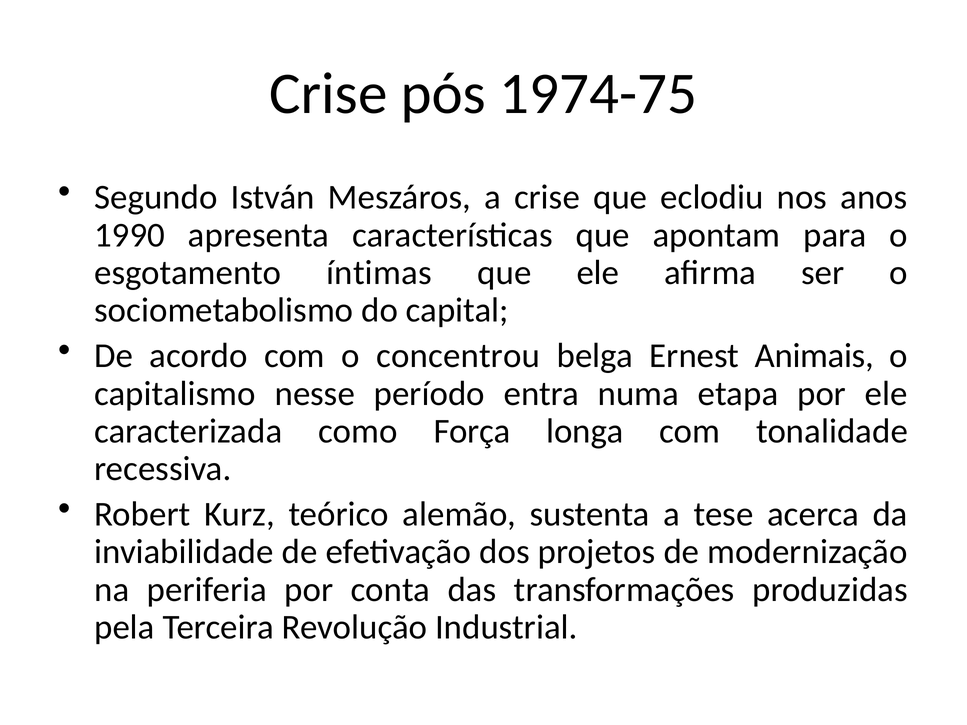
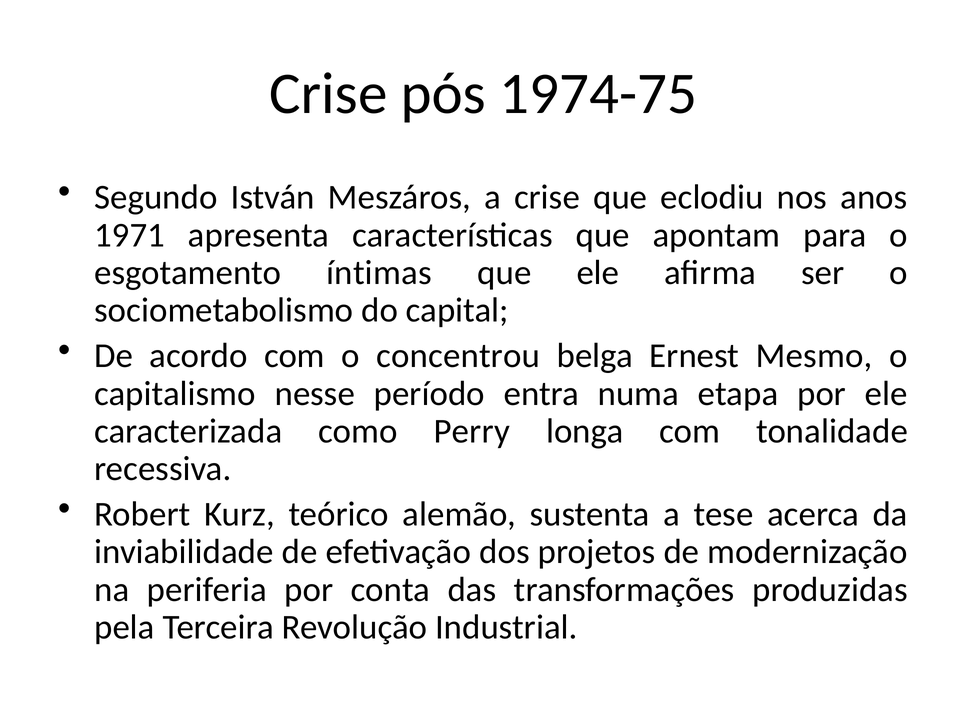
1990: 1990 -> 1971 (130, 235)
Animais: Animais -> Mesmo (814, 356)
Força: Força -> Perry (472, 431)
